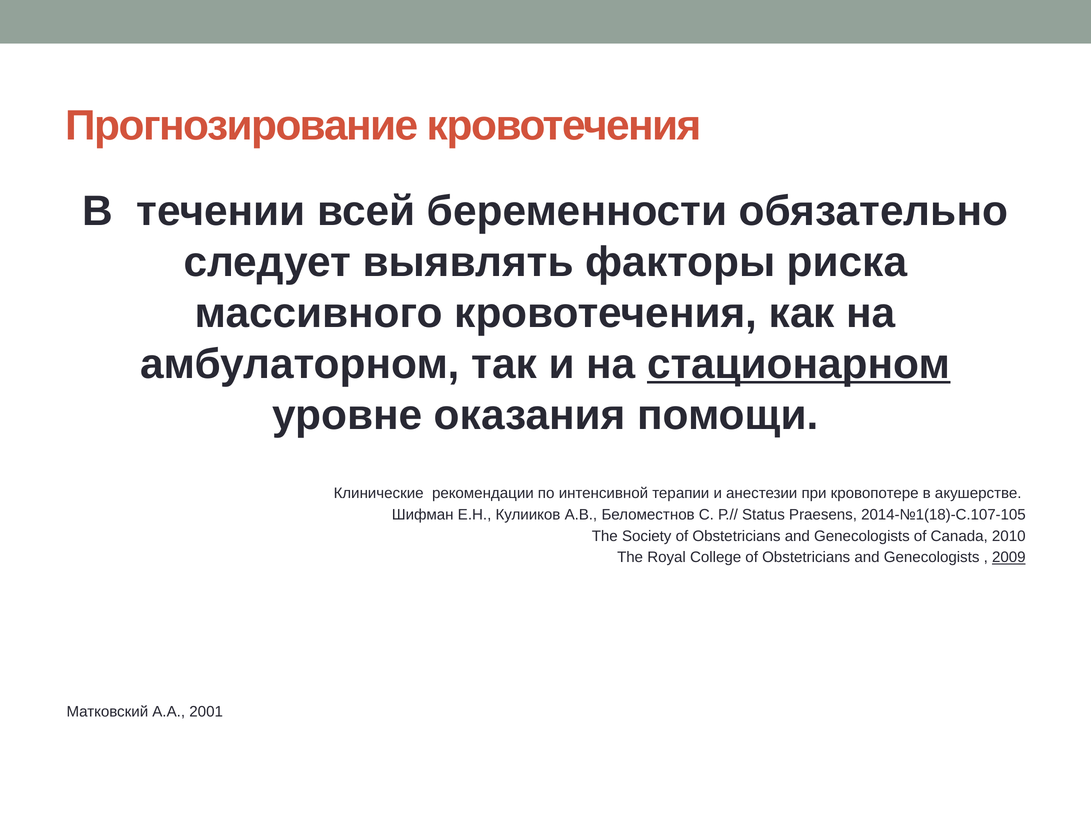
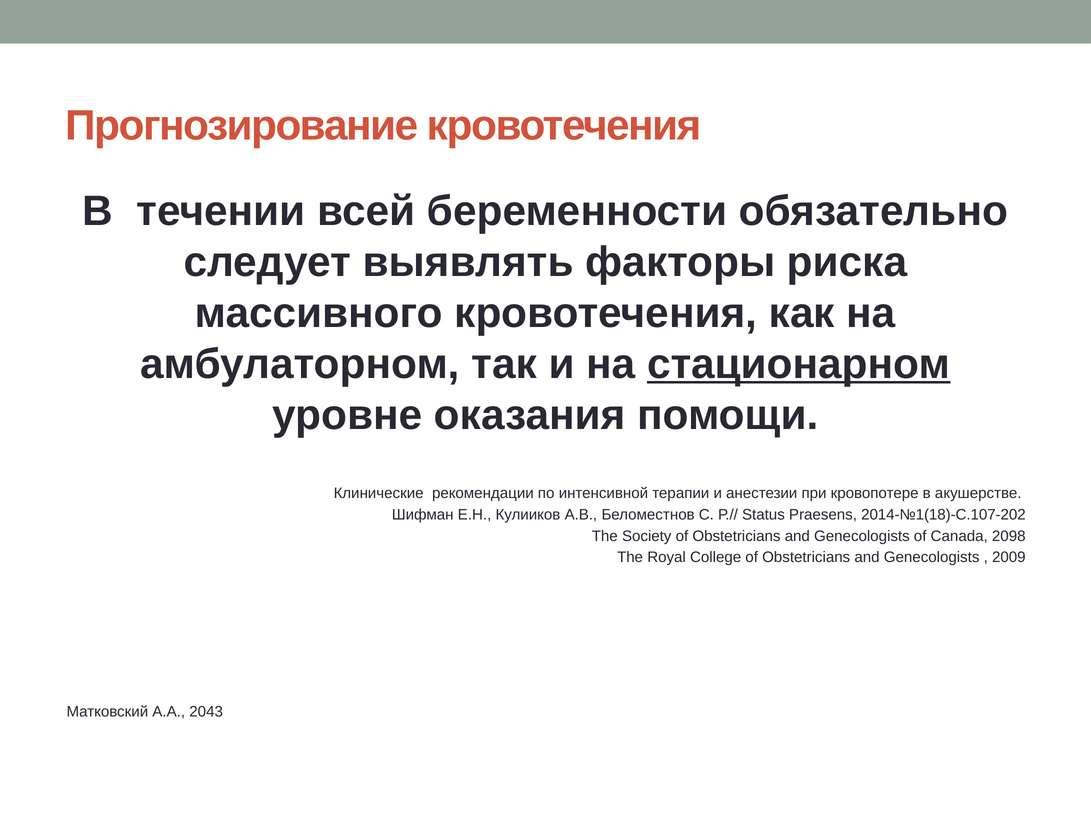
2014-№1(18)-С.107-105: 2014-№1(18)-С.107-105 -> 2014-№1(18)-С.107-202 (943, 514)
2010: 2010 -> 2098 (1009, 536)
2009 underline: present -> none (1009, 557)
2001: 2001 -> 2043 (206, 711)
